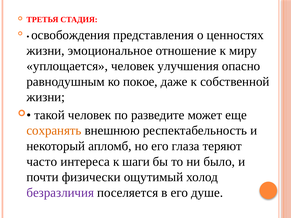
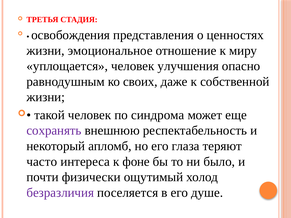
покое: покое -> своих (140, 82)
разведите: разведите -> синдрома (158, 115)
сохранять colour: orange -> purple (54, 131)
шаги: шаги -> фоне (136, 162)
